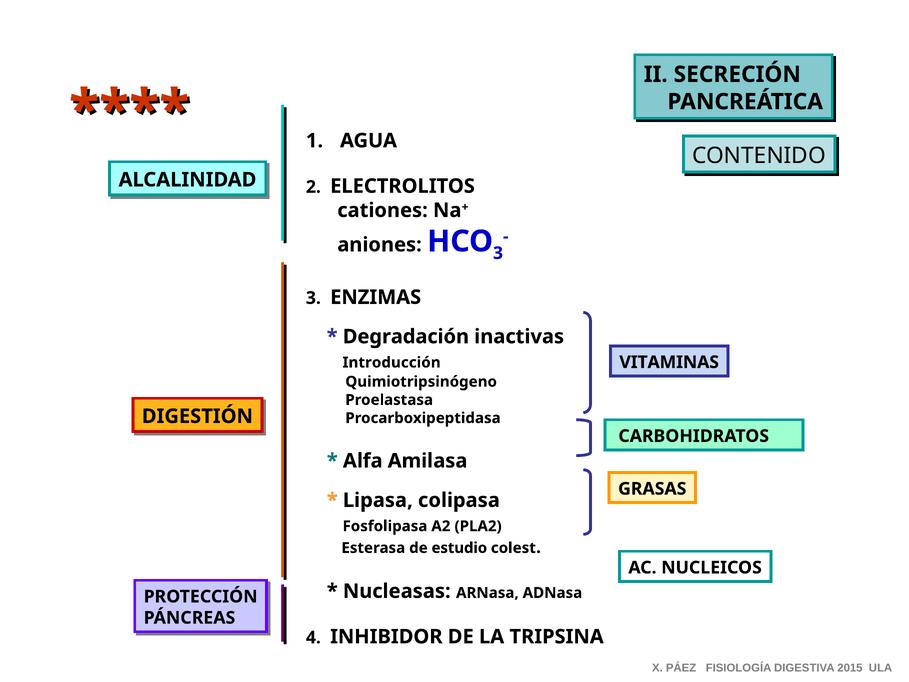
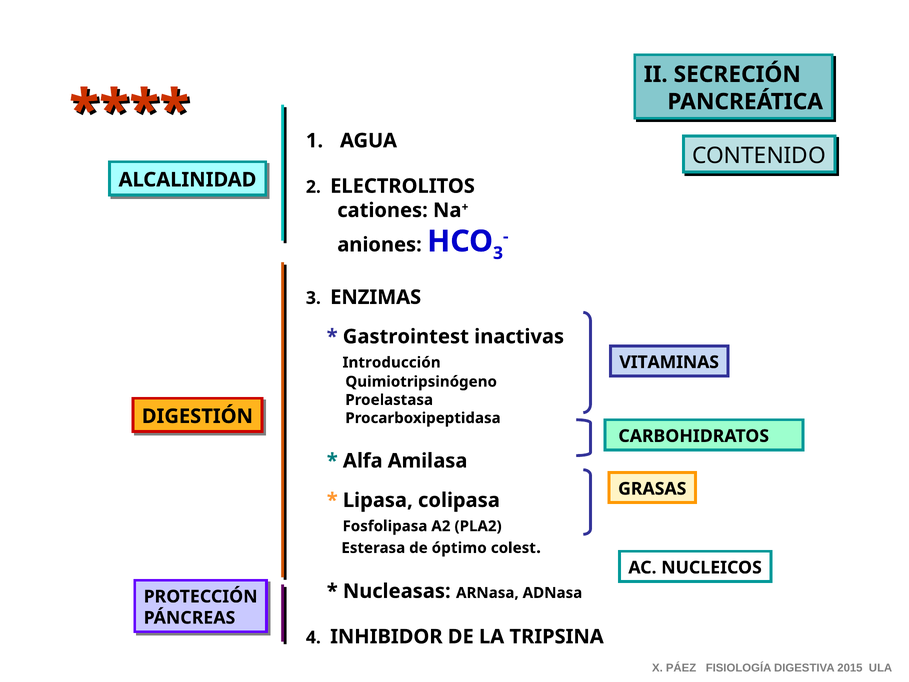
Degradación: Degradación -> Gastrointest (406, 337)
estudio: estudio -> óptimo (459, 548)
